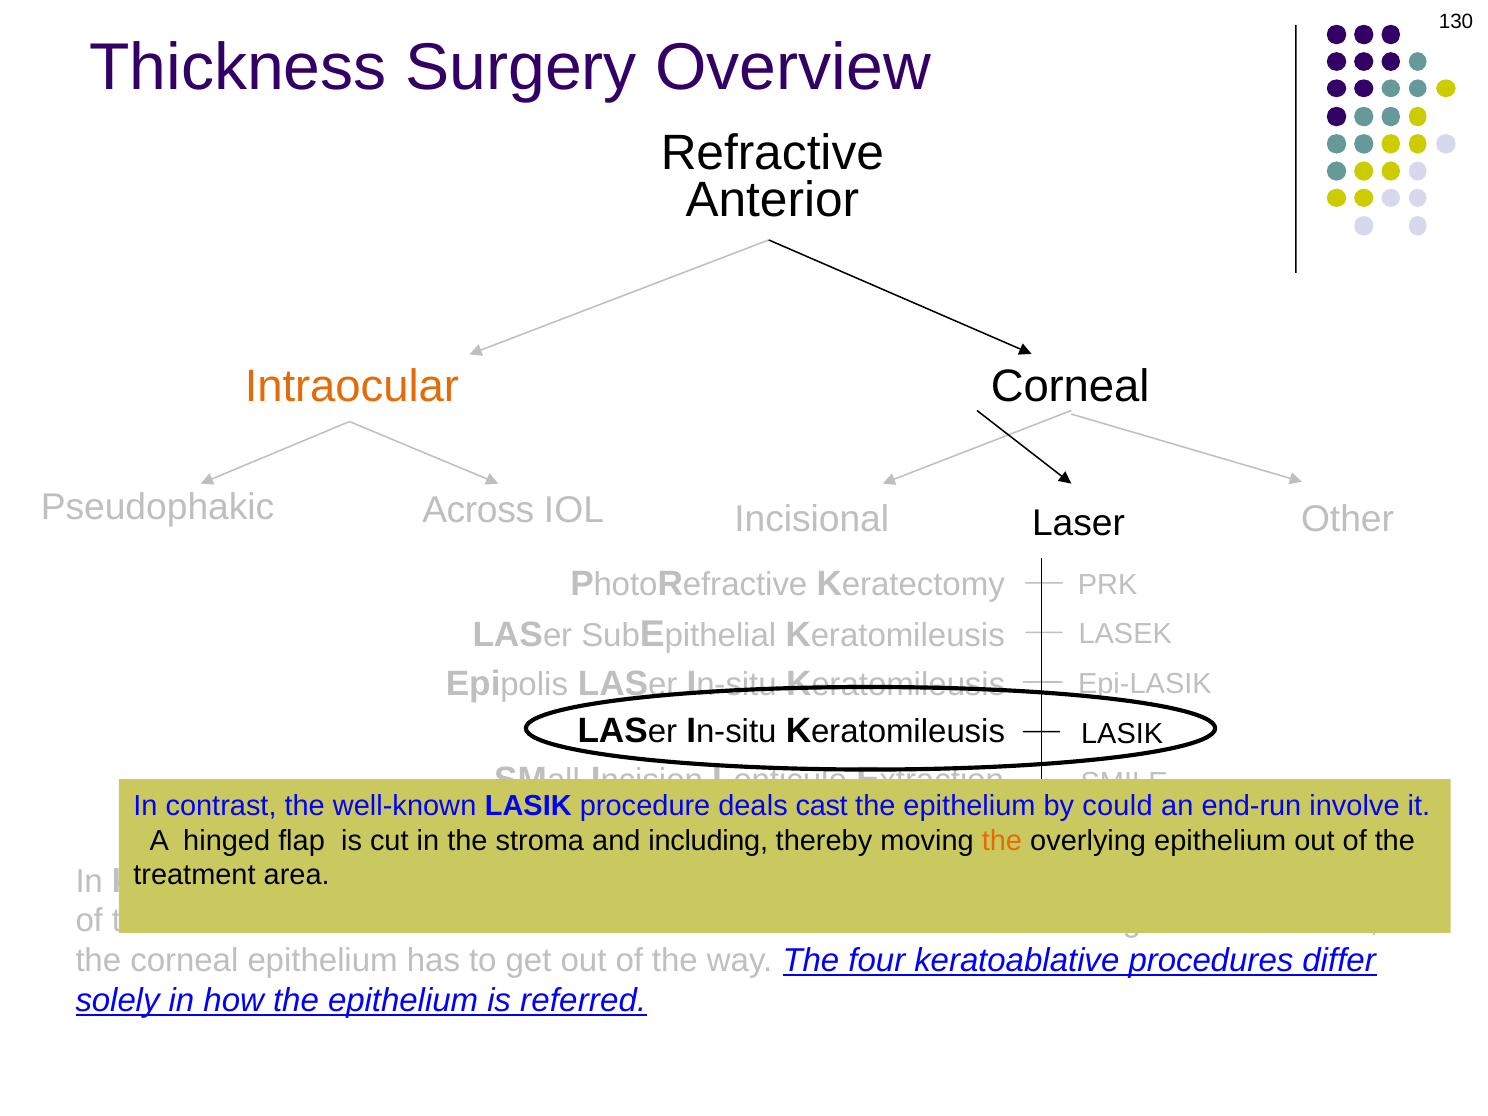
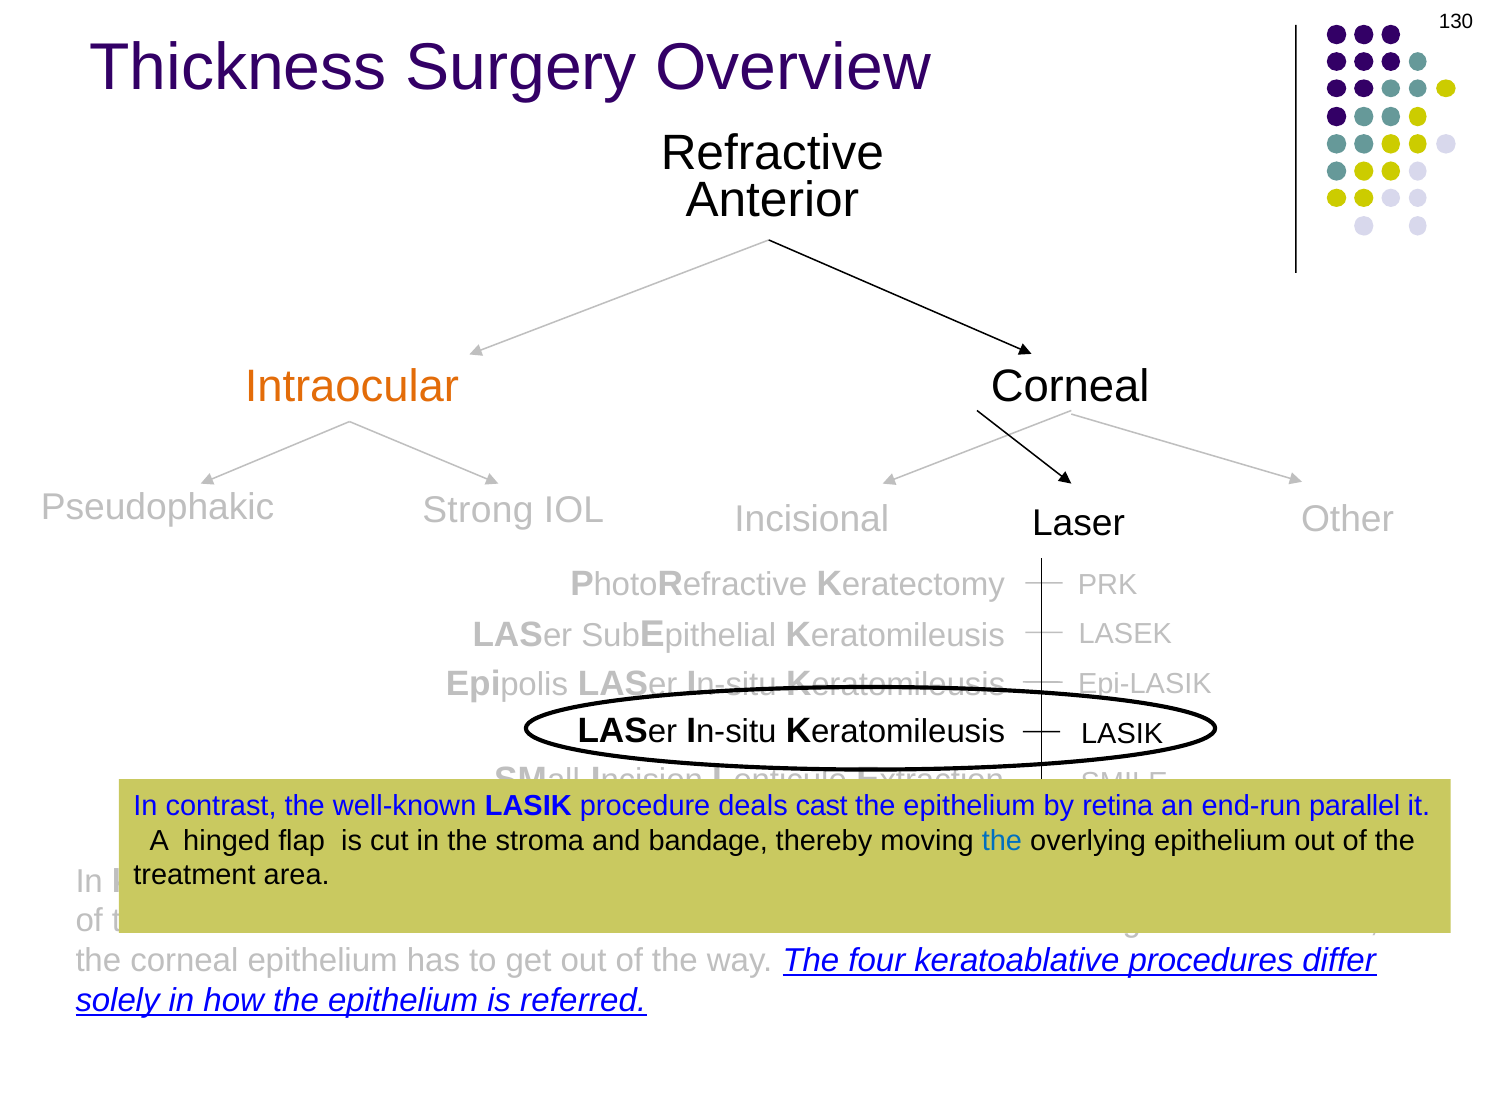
Across: Across -> Strong (478, 511)
could: could -> retina (1118, 806)
involve: involve -> parallel (1355, 806)
including: including -> bandage (708, 841)
the colour: orange -> blue (1002, 841)
